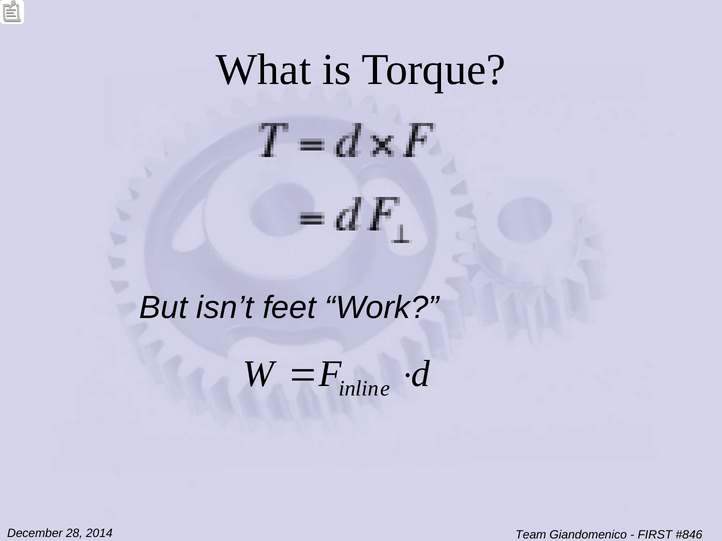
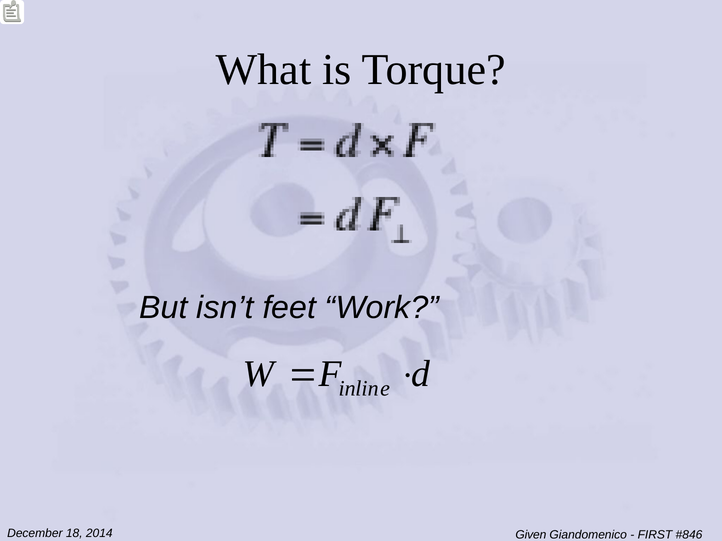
28: 28 -> 18 (74, 534)
Team: Team -> Given (531, 535)
